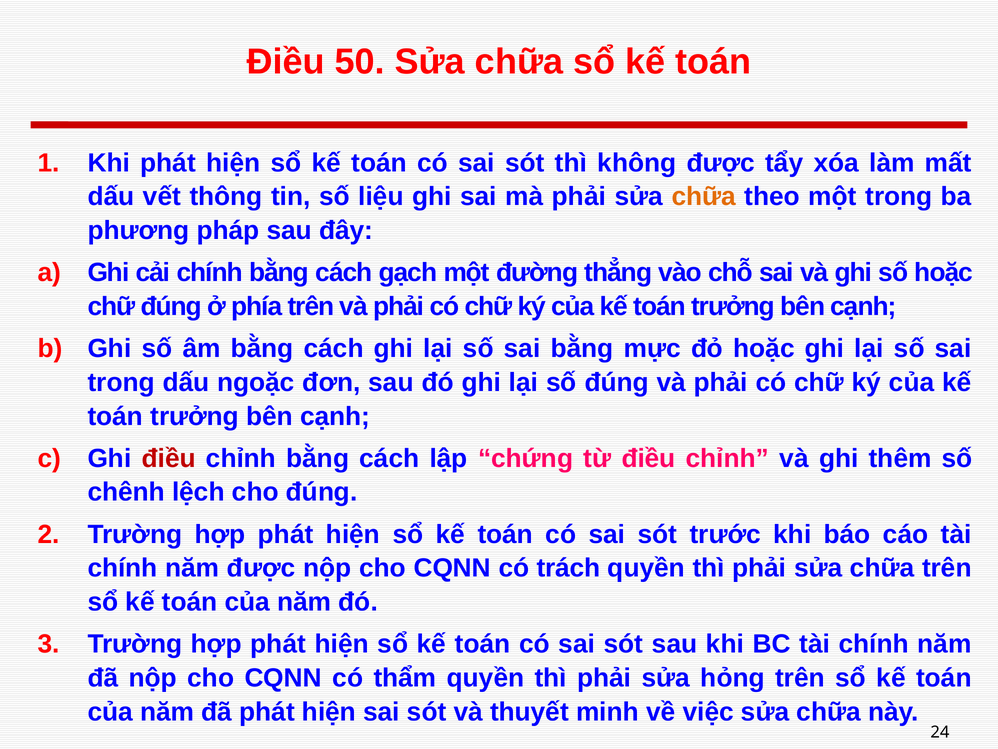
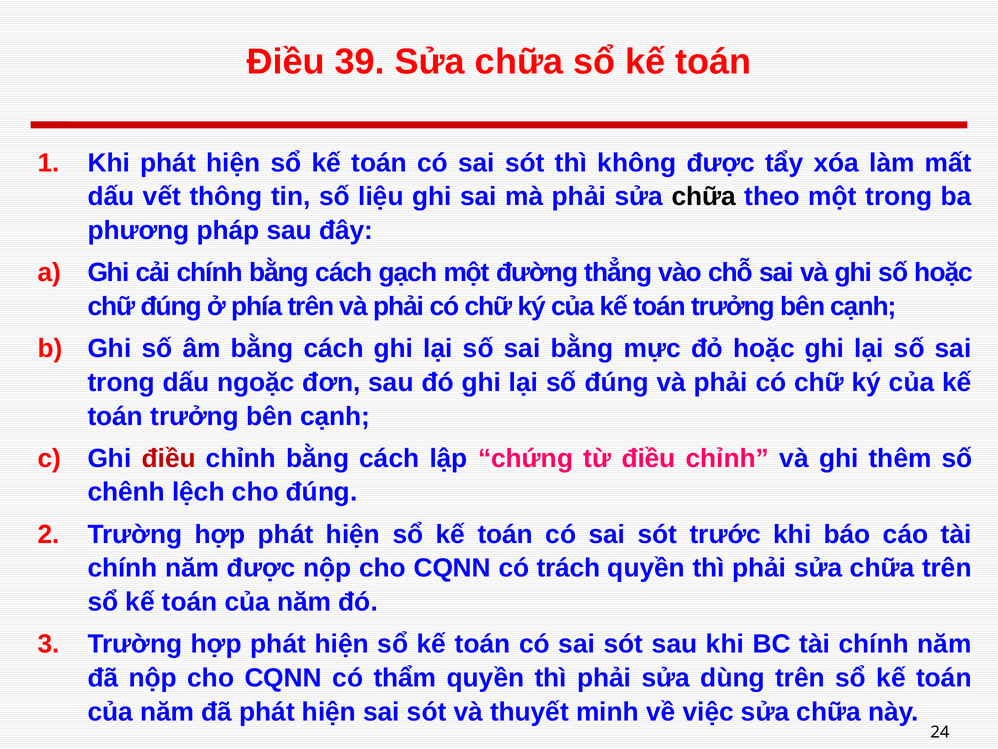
50: 50 -> 39 (360, 62)
chữa colour: orange -> black (704, 197)
hỏng: hỏng -> dùng (733, 678)
